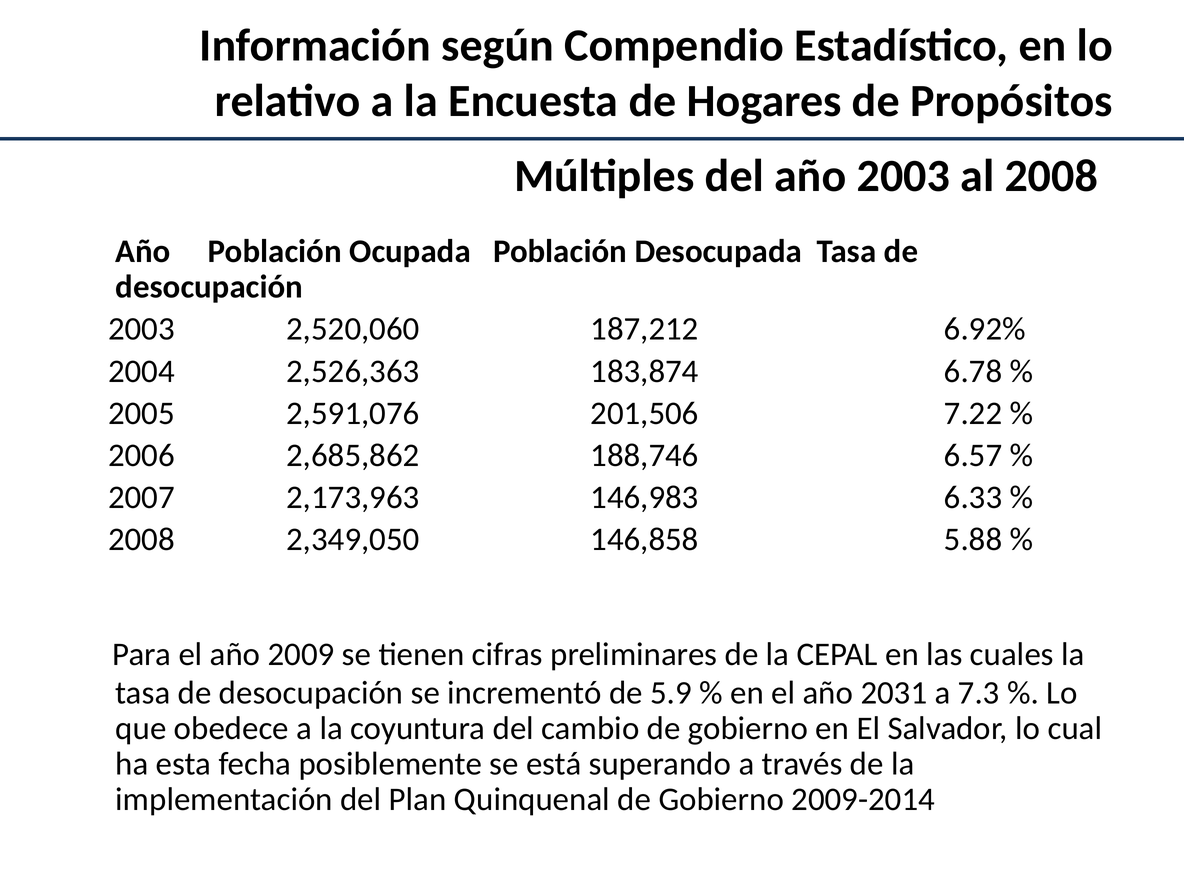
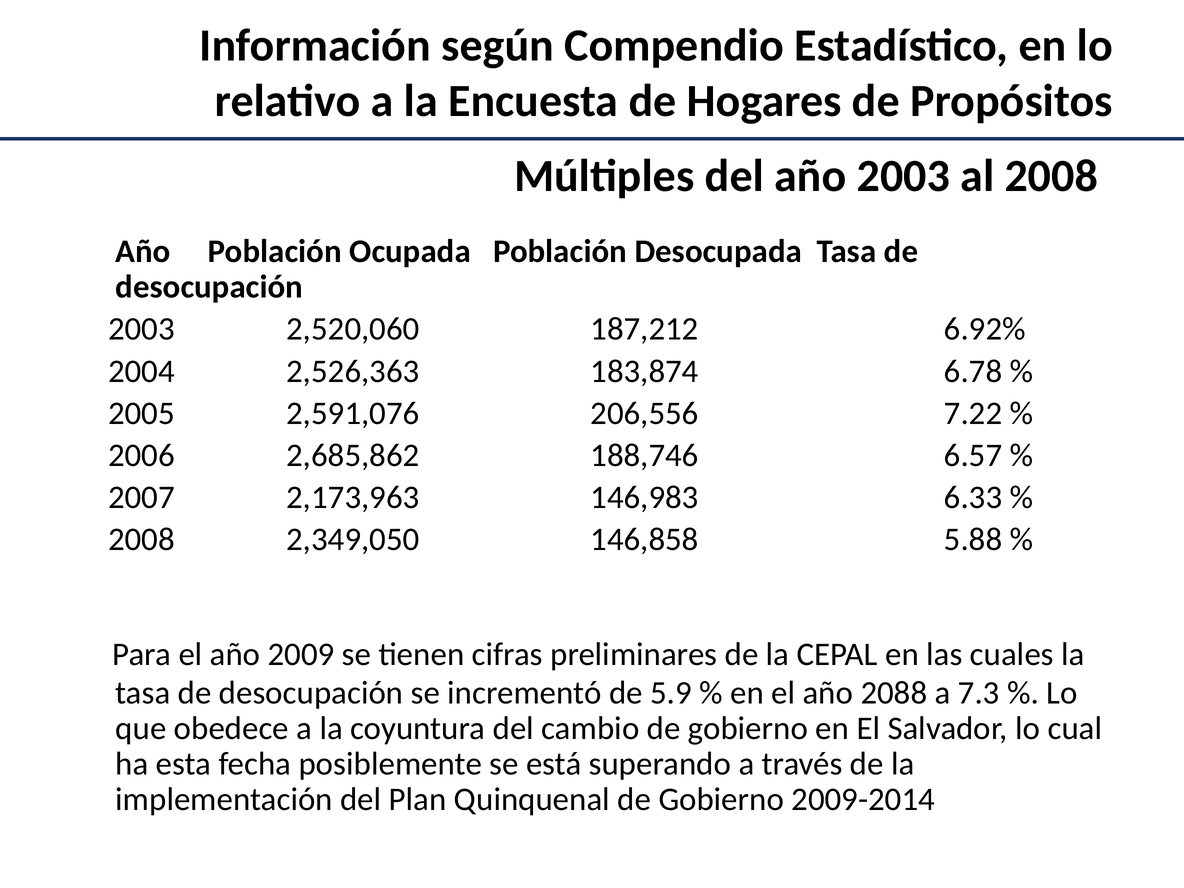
201,506: 201,506 -> 206,556 (645, 413)
2031: 2031 -> 2088 (894, 693)
